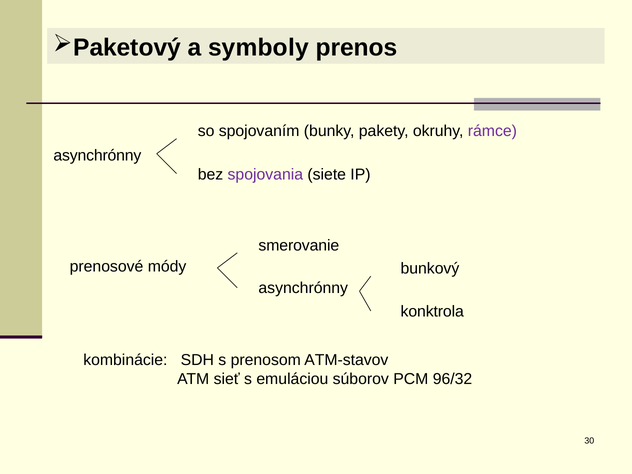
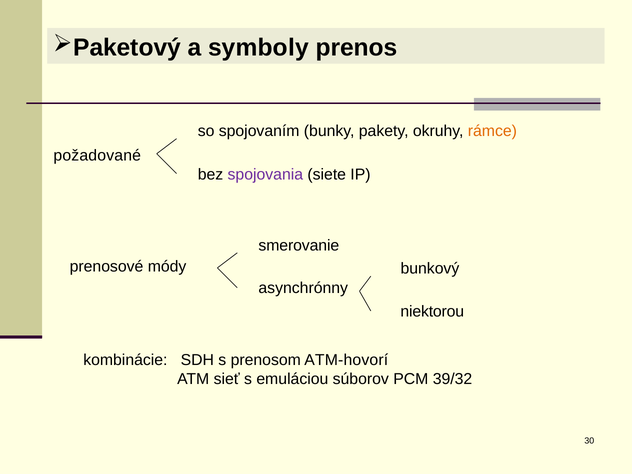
rámce colour: purple -> orange (492, 131)
asynchrónny: asynchrónny -> požadované (97, 155)
konktrola: konktrola -> niektorou (432, 312)
ATM-stavov: ATM-stavov -> ATM-hovorí (346, 360)
96/32: 96/32 -> 39/32 (453, 379)
